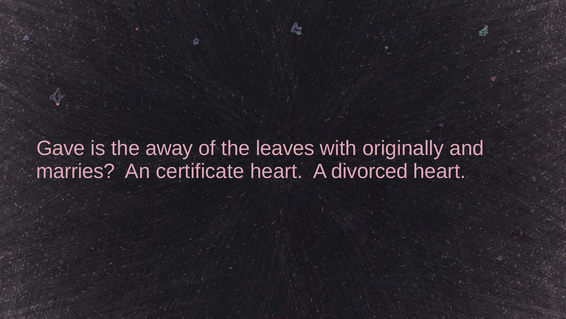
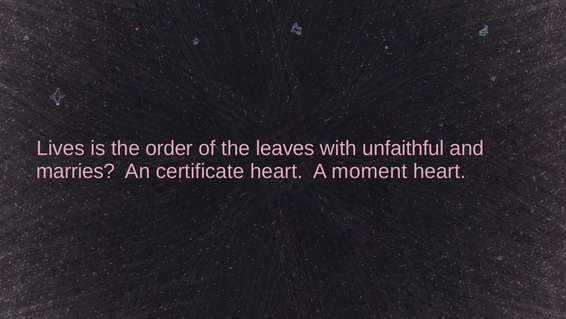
Gave: Gave -> Lives (61, 148)
away: away -> order (169, 148)
originally: originally -> unfaithful (403, 148)
divorced: divorced -> moment (369, 171)
